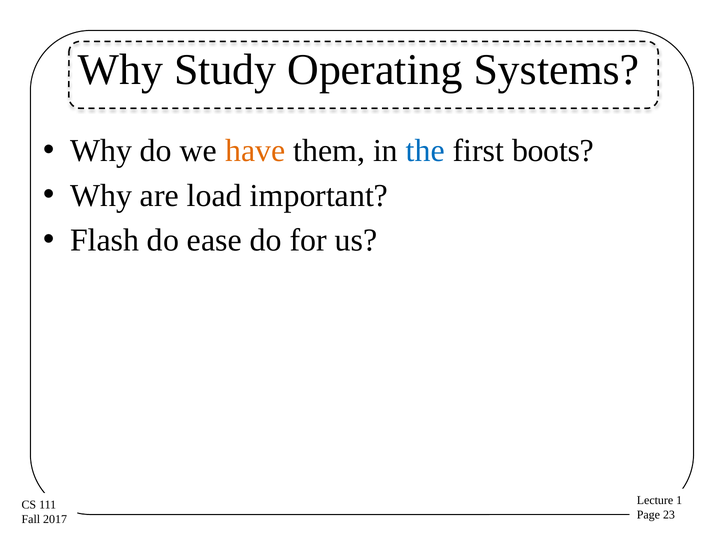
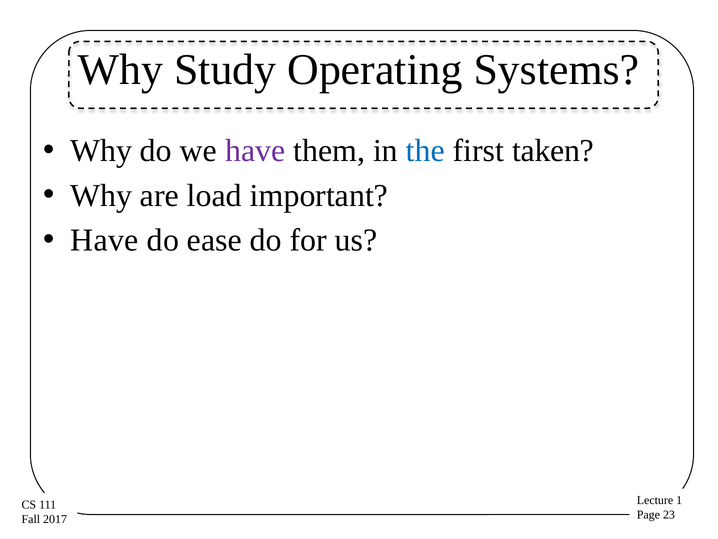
have colour: orange -> purple (255, 151)
boots: boots -> taken (553, 151)
Flash: Flash -> Have (104, 240)
